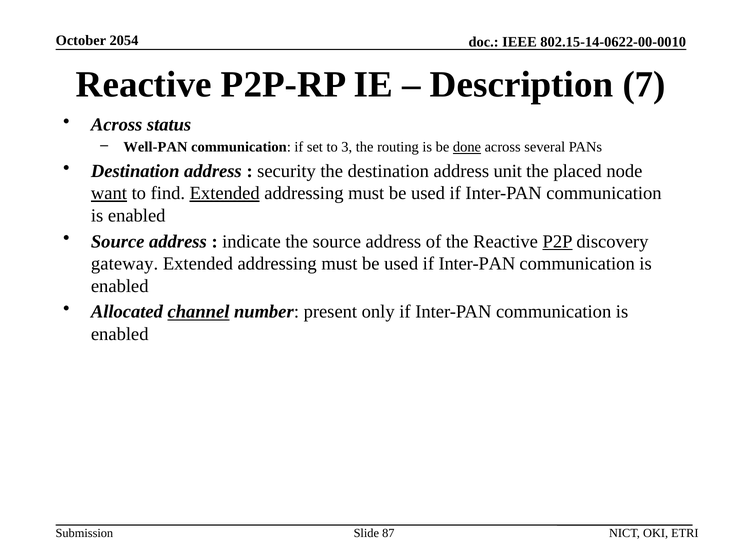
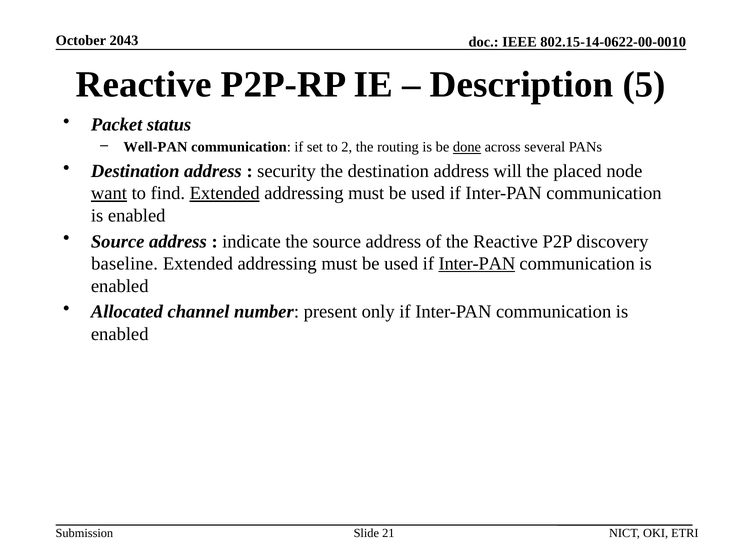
2054: 2054 -> 2043 (124, 40)
7: 7 -> 5 (644, 85)
Across: Across -> Packet (117, 125)
3: 3 -> 2 (347, 147)
unit: unit -> will (508, 171)
P2P underline: present -> none (558, 242)
gateway: gateway -> baseline (125, 264)
Inter-PAN underline: none -> present (477, 264)
channel underline: present -> none (198, 312)
87: 87 -> 21 (388, 534)
